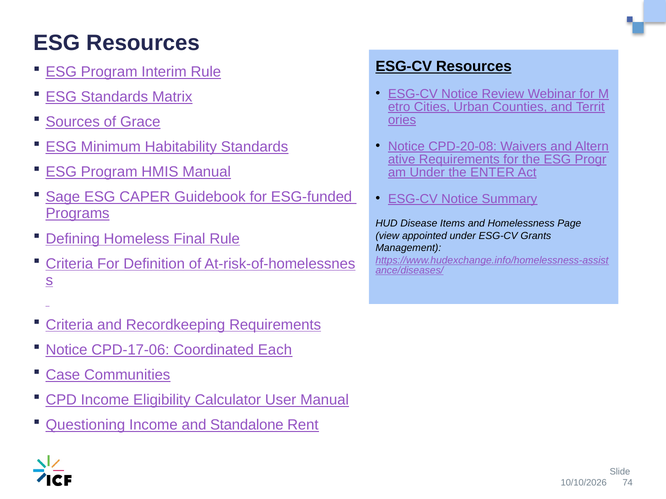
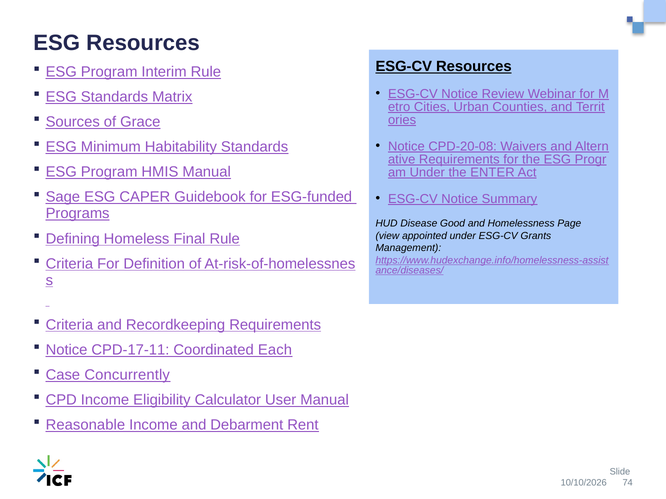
Items: Items -> Good (453, 224)
CPD-17-06: CPD-17-06 -> CPD-17-11 (130, 350)
Communities: Communities -> Concurrently (127, 375)
Questioning: Questioning -> Reasonable (85, 425)
Standalone: Standalone -> Debarment (247, 425)
